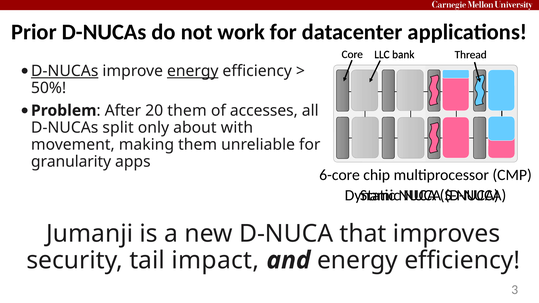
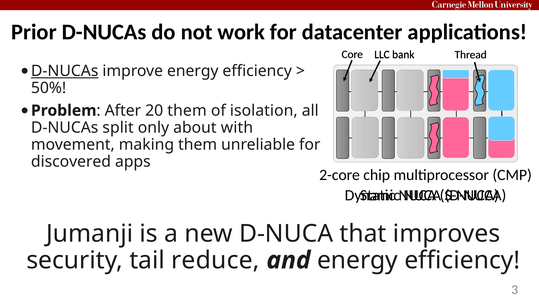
energy underline: present -> none (193, 71)
accesses: accesses -> isolation (264, 111)
granularity: granularity -> discovered (71, 162)
6-core: 6-core -> 2-core (340, 175)
impact: impact -> reduce (215, 260)
